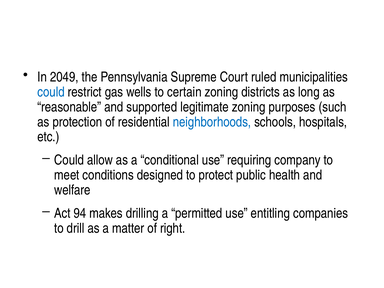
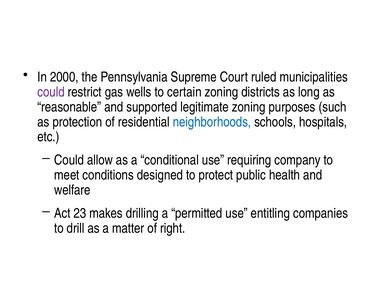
2049: 2049 -> 2000 (64, 77)
could colour: blue -> purple (51, 92)
94: 94 -> 23 (80, 213)
